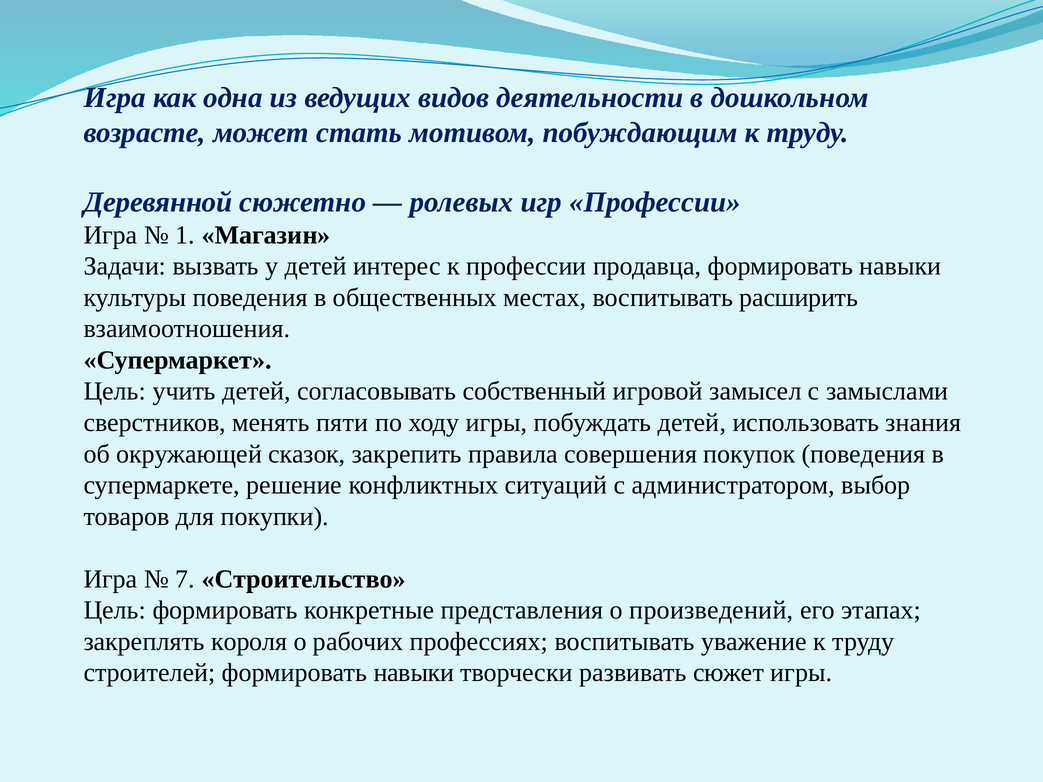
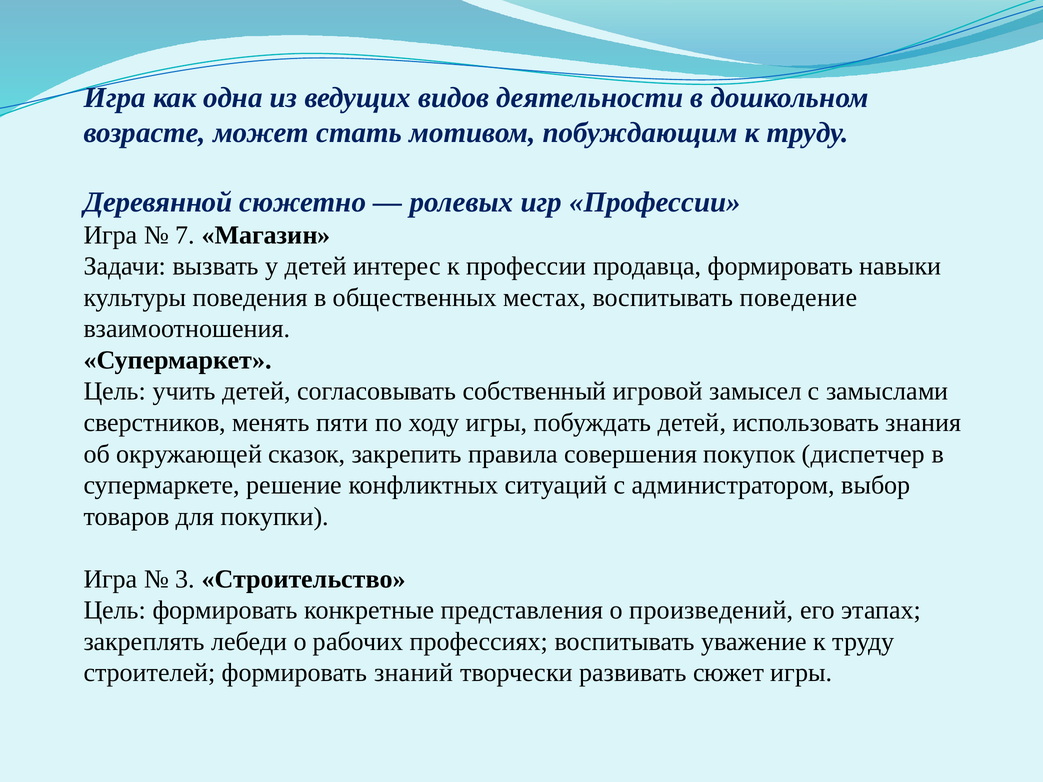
1: 1 -> 7 (185, 235)
расширить: расширить -> поведение (798, 298)
покупок поведения: поведения -> диспетчер (863, 454)
7: 7 -> 3 (185, 579)
короля: короля -> лебеди (249, 642)
строителей формировать навыки: навыки -> знаний (414, 673)
